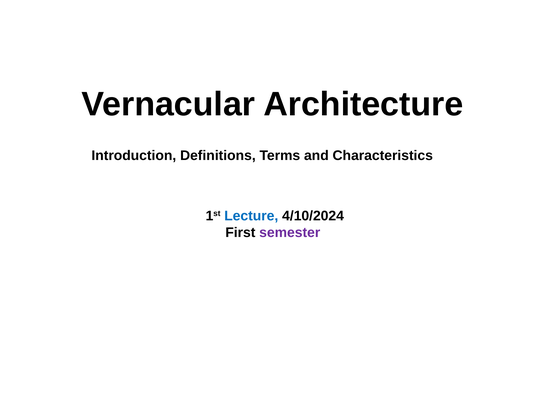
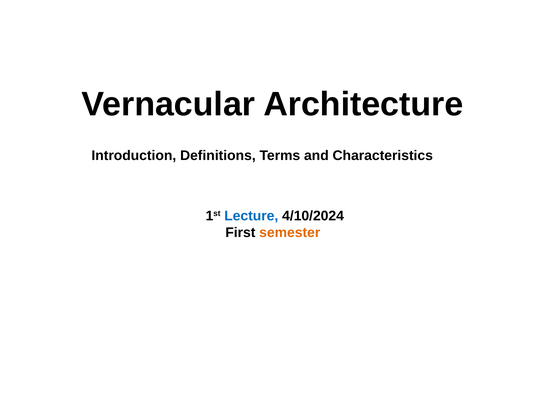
semester colour: purple -> orange (290, 233)
